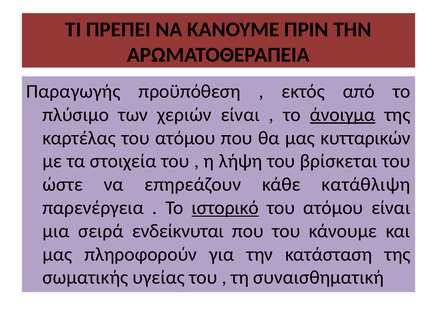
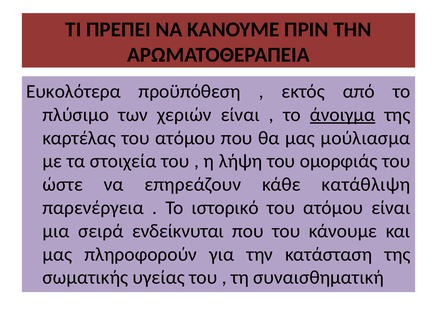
Παραγωγής: Παραγωγής -> Ευκολότερα (73, 92)
κυτταρικών: κυτταρικών -> μούλιασμα (365, 138)
βρίσκεται: βρίσκεται -> ομορφιάς (339, 162)
ιστορικό underline: present -> none (225, 208)
